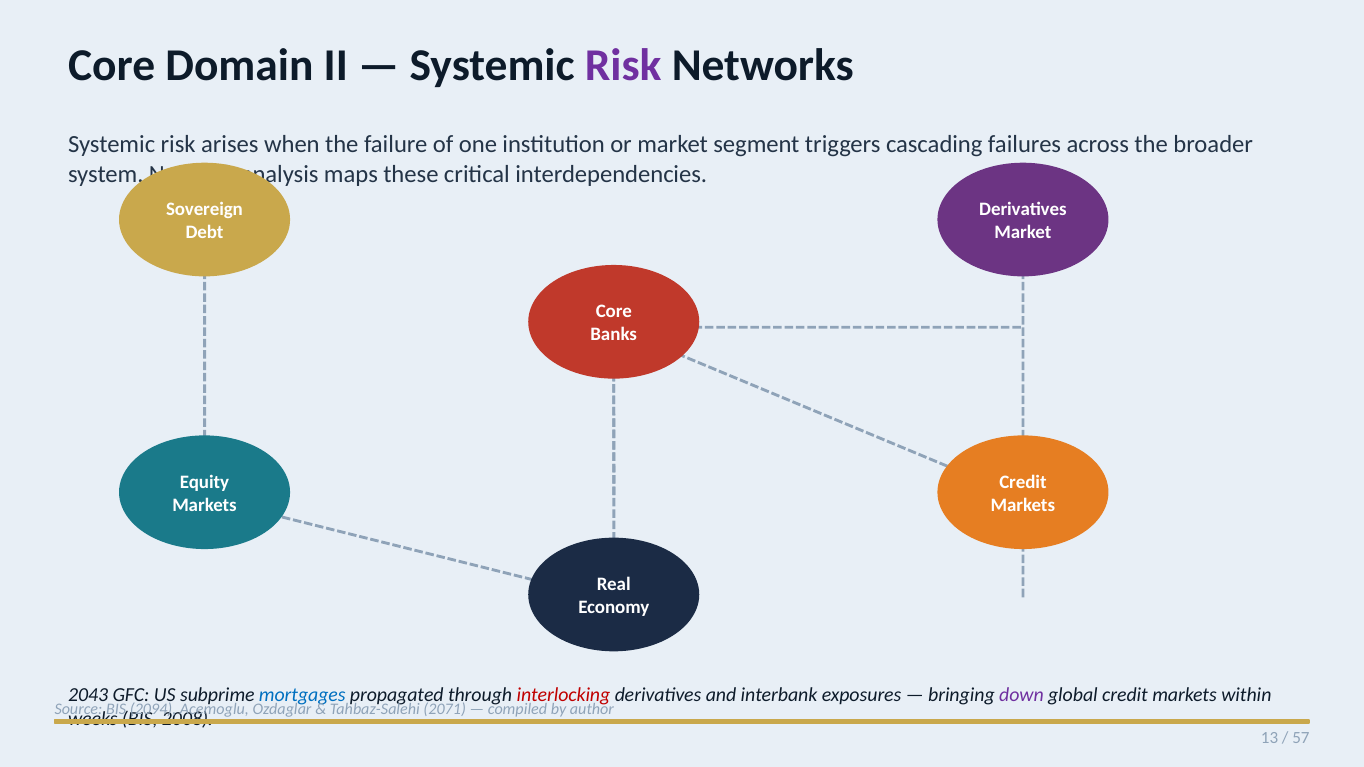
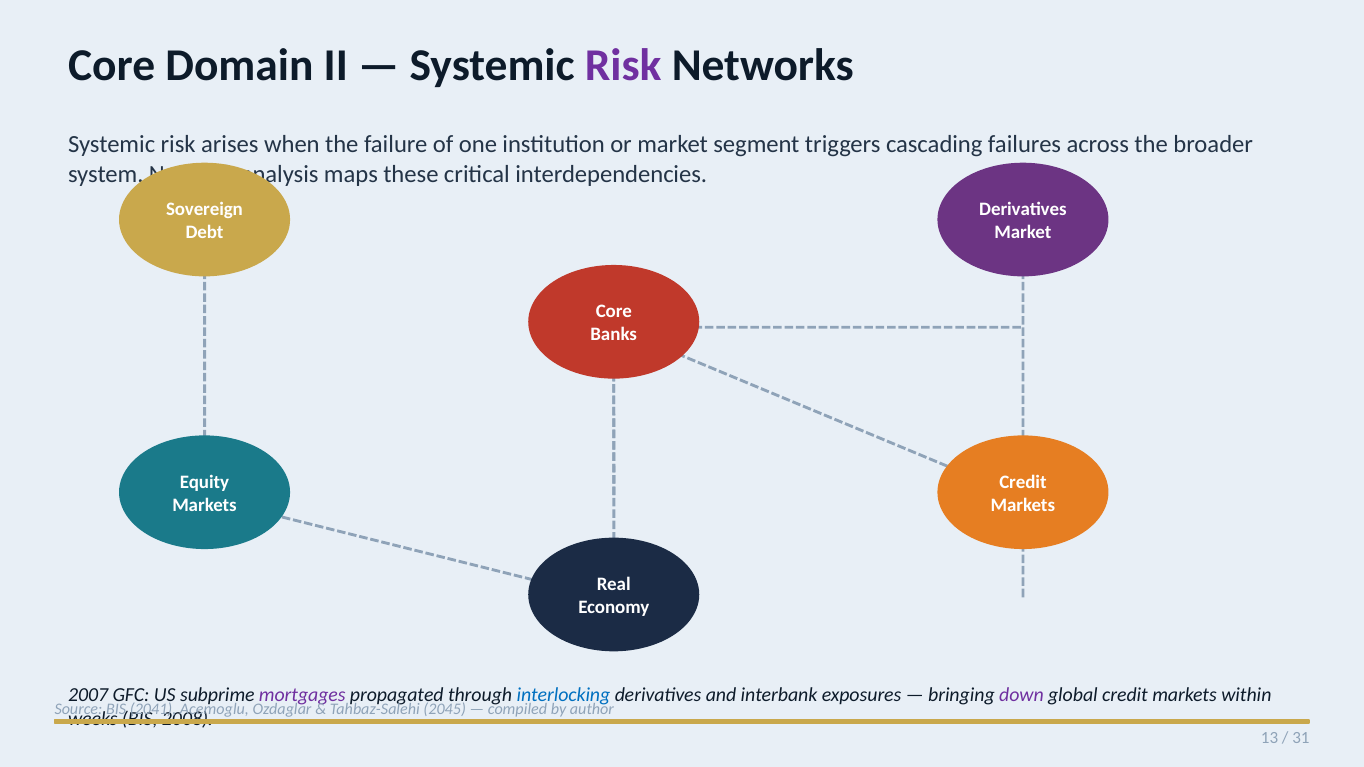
2043: 2043 -> 2007 (88, 695)
mortgages colour: blue -> purple (302, 695)
interlocking colour: red -> blue (563, 695)
2094: 2094 -> 2041 (153, 709)
2071: 2071 -> 2045 (445, 709)
57: 57 -> 31 (1301, 738)
